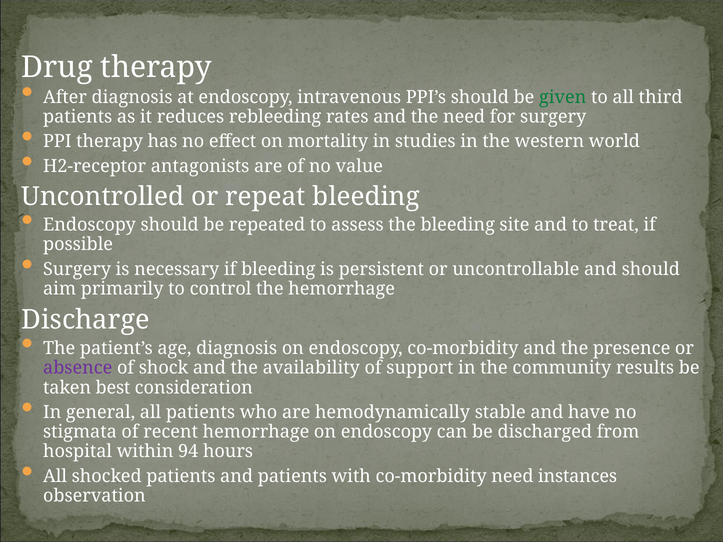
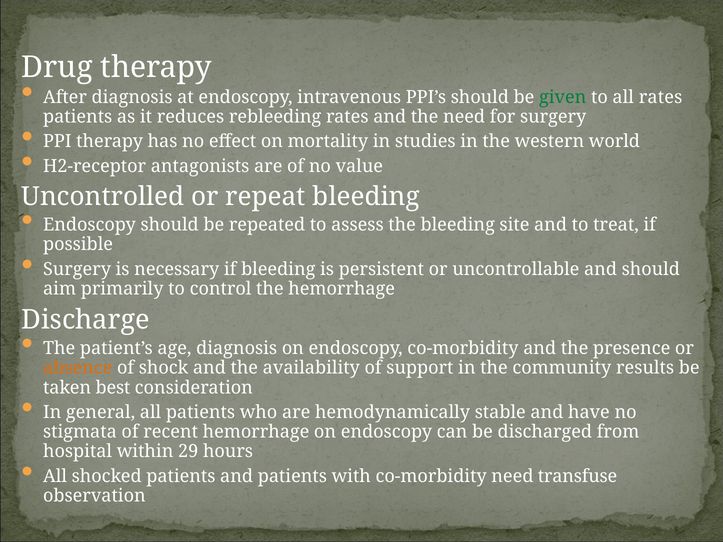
all third: third -> rates (661, 97)
absence colour: purple -> orange (78, 368)
94: 94 -> 29 (188, 452)
instances: instances -> transfuse (578, 477)
